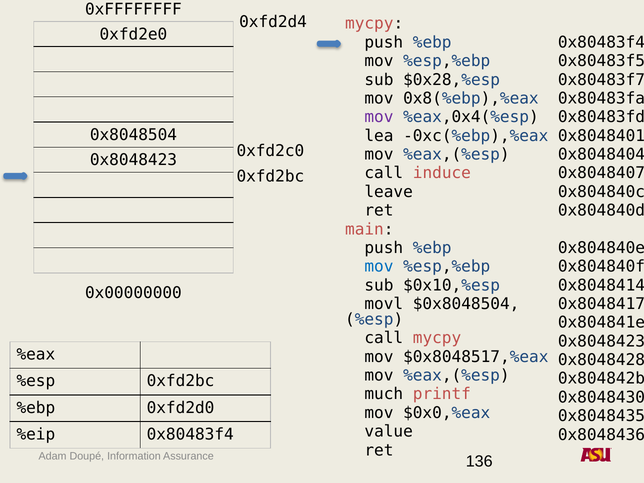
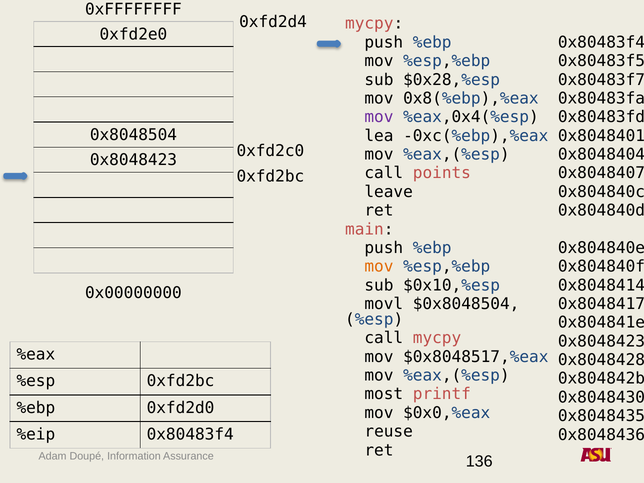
induce: induce -> points (442, 173)
mov colour: blue -> orange (379, 267)
much: much -> most (384, 394)
value: value -> reuse (389, 432)
